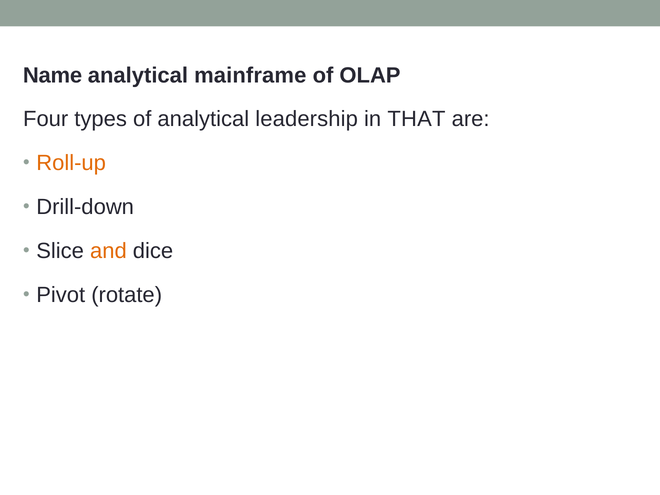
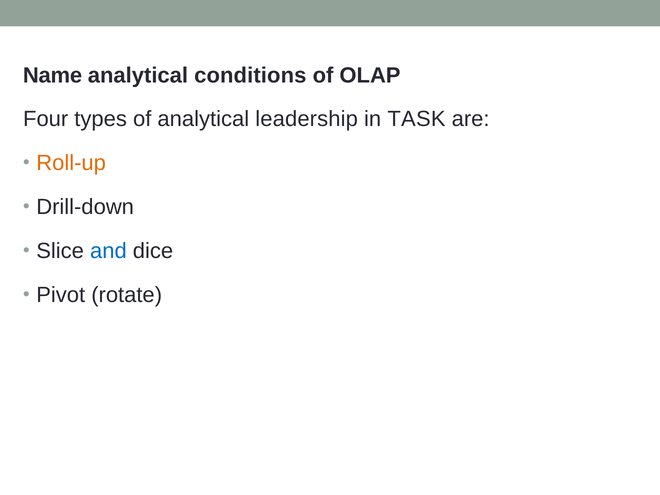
mainframe: mainframe -> conditions (250, 75)
THAT: THAT -> TASK (417, 119)
and colour: orange -> blue (108, 251)
